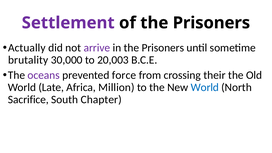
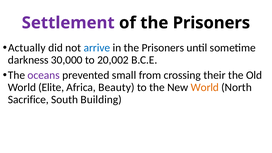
arrive colour: purple -> blue (97, 48)
brutality: brutality -> darkness (28, 60)
20,003: 20,003 -> 20,002 (113, 60)
force: force -> small (124, 75)
Late: Late -> Elite (51, 87)
Million: Million -> Beauty (116, 87)
World colour: blue -> orange (205, 87)
Chapter: Chapter -> Building (101, 100)
